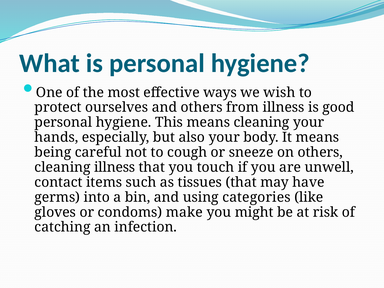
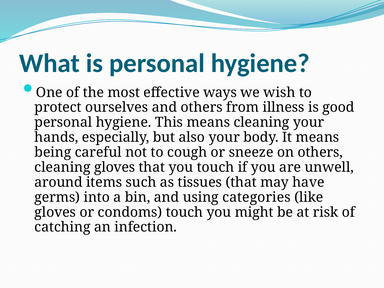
cleaning illness: illness -> gloves (115, 167)
contact: contact -> around (59, 182)
condoms make: make -> touch (184, 212)
